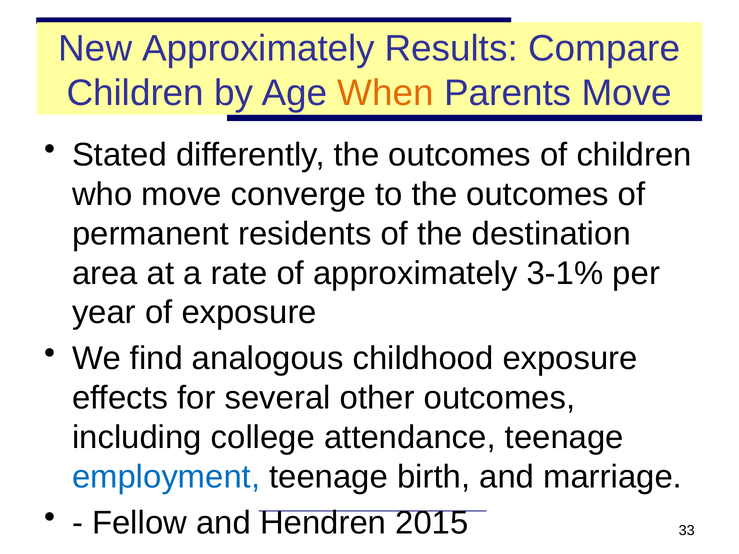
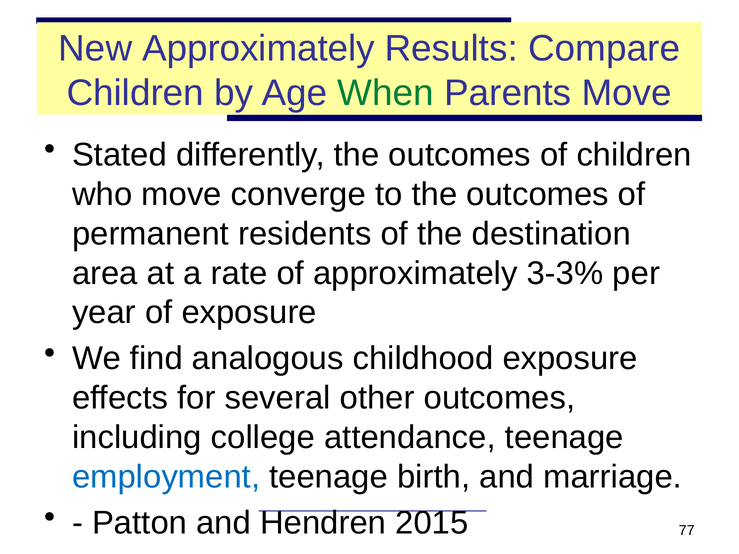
When colour: orange -> green (386, 93)
3-1%: 3-1% -> 3-3% (565, 273)
Fellow: Fellow -> Patton (140, 523)
33: 33 -> 77 (687, 531)
